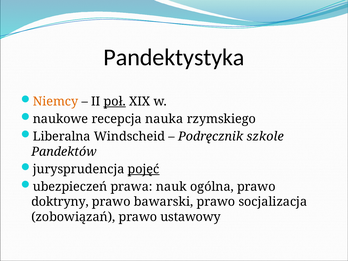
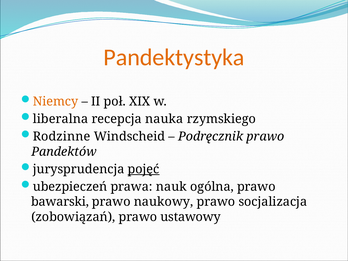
Pandektystyka colour: black -> orange (174, 58)
poł underline: present -> none (115, 101)
naukowe: naukowe -> liberalna (60, 119)
Liberalna: Liberalna -> Rodzinne (62, 137)
Podręcznik szkole: szkole -> prawo (265, 137)
doktryny: doktryny -> bawarski (60, 202)
bawarski: bawarski -> naukowy (164, 202)
